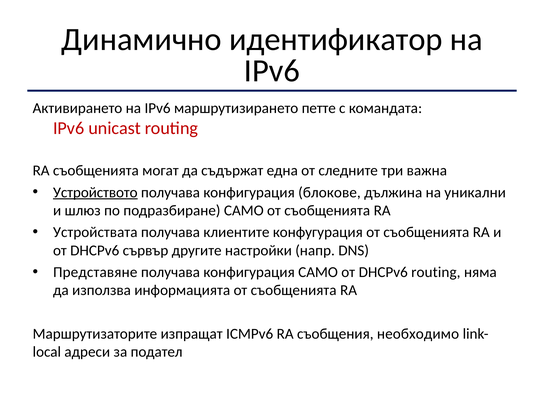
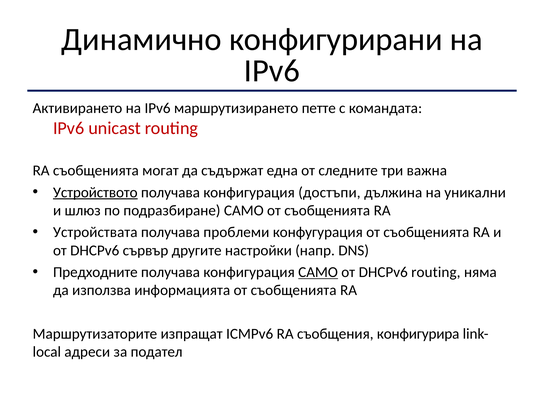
идентификатор: идентификатор -> конфигурирани (336, 40)
блокове: блокове -> достъпи (329, 192)
клиентите: клиентите -> проблеми (236, 232)
Представяне: Представяне -> Предходните (95, 272)
САМО underline: none -> present (318, 272)
необходимо: необходимо -> конфигурира (418, 334)
